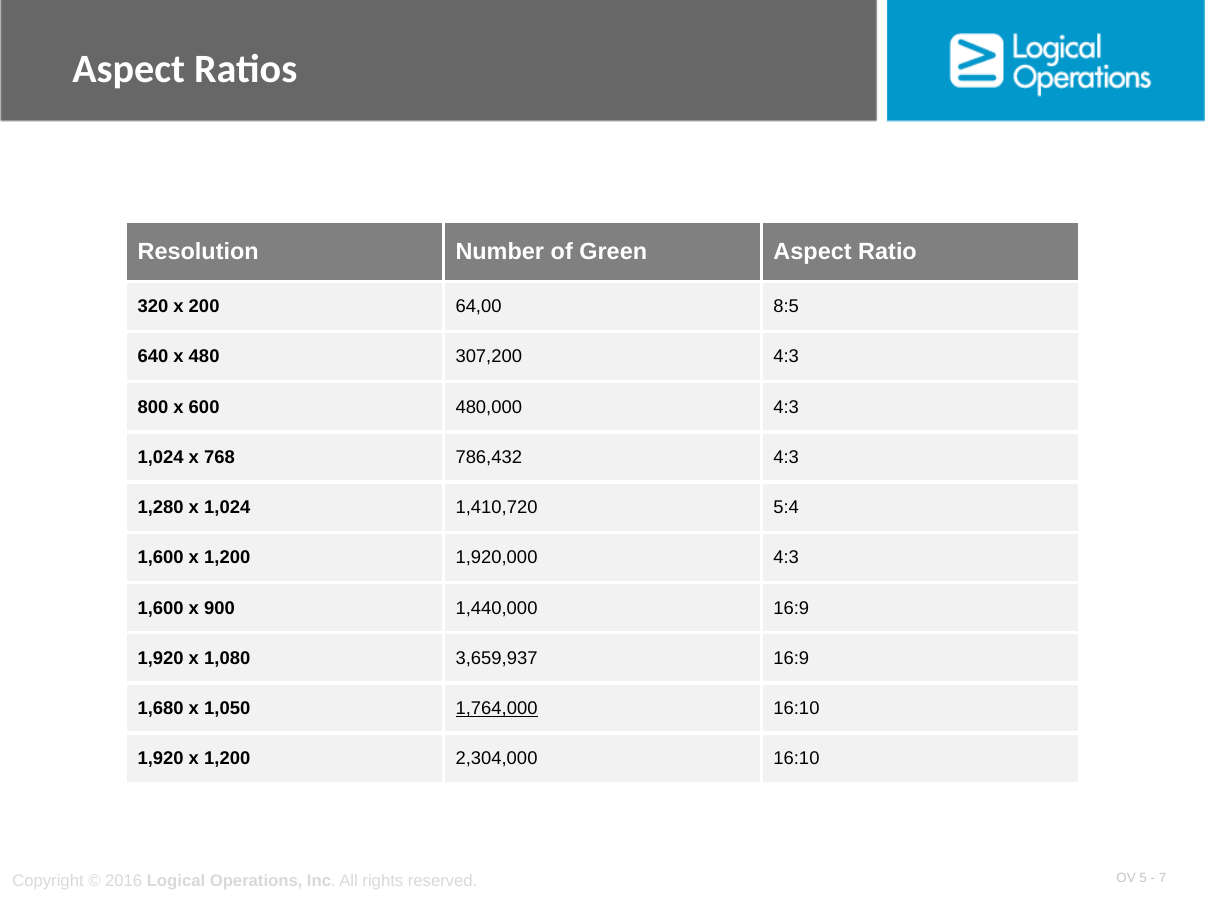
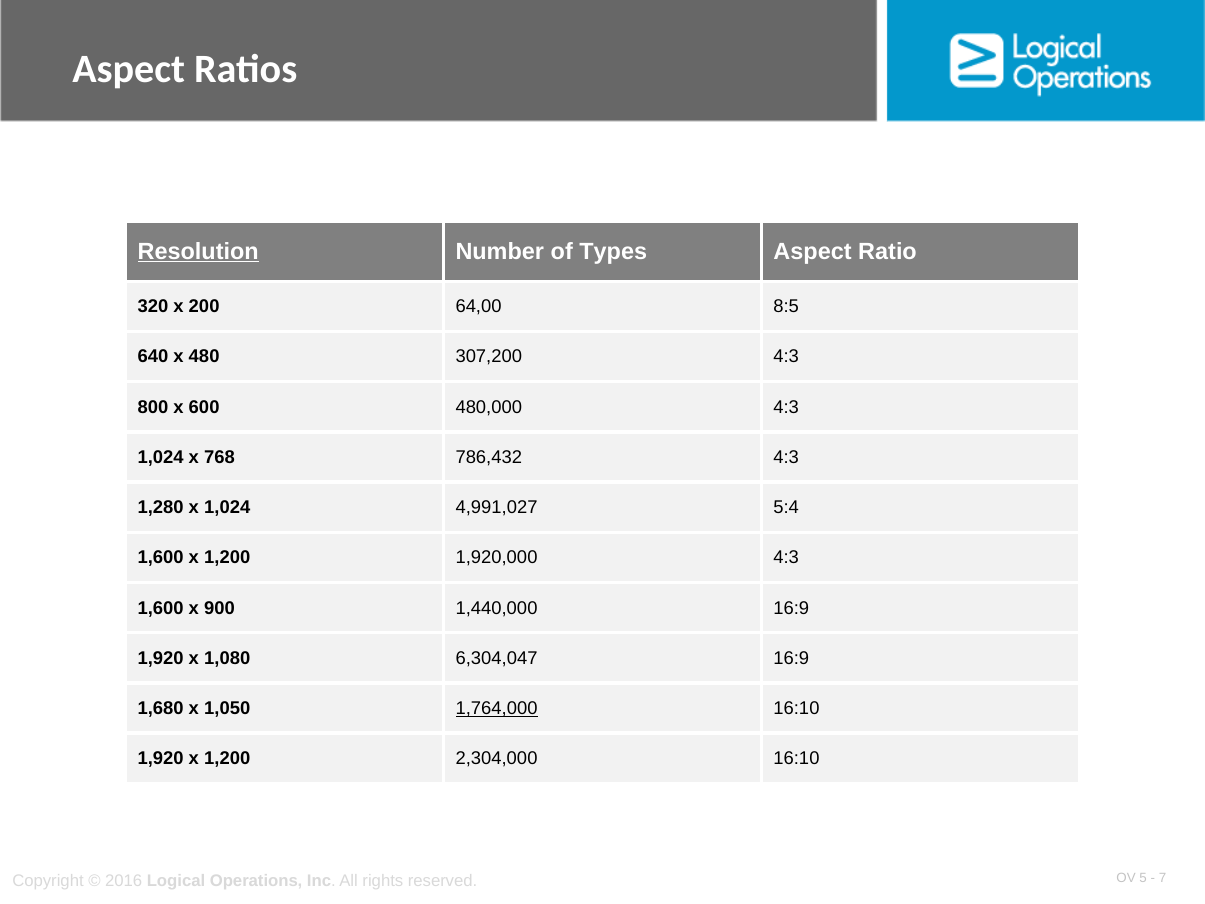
Resolution underline: none -> present (198, 251)
Green: Green -> Types (613, 251)
1,410,720: 1,410,720 -> 4,991,027 (497, 507)
3,659,937: 3,659,937 -> 6,304,047 (497, 658)
